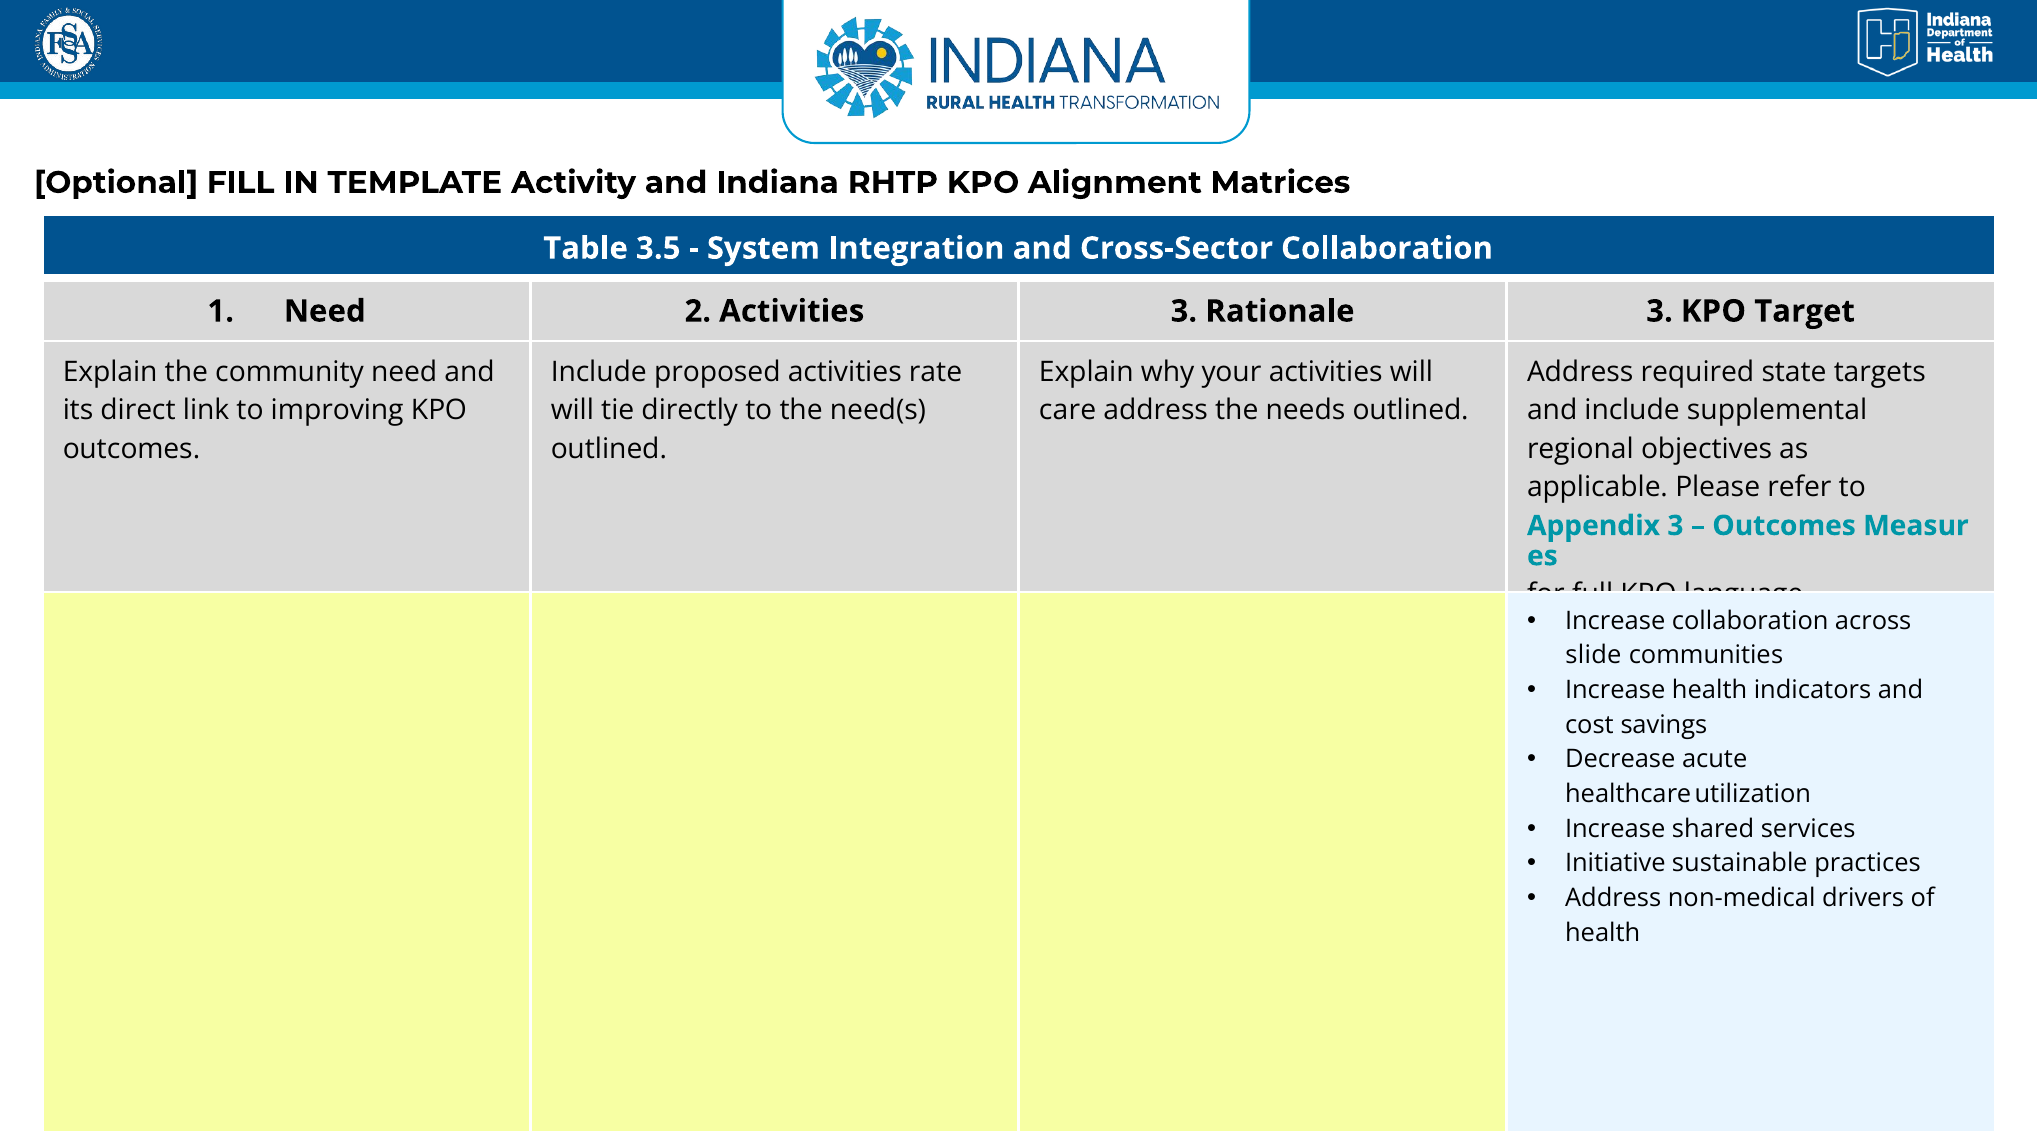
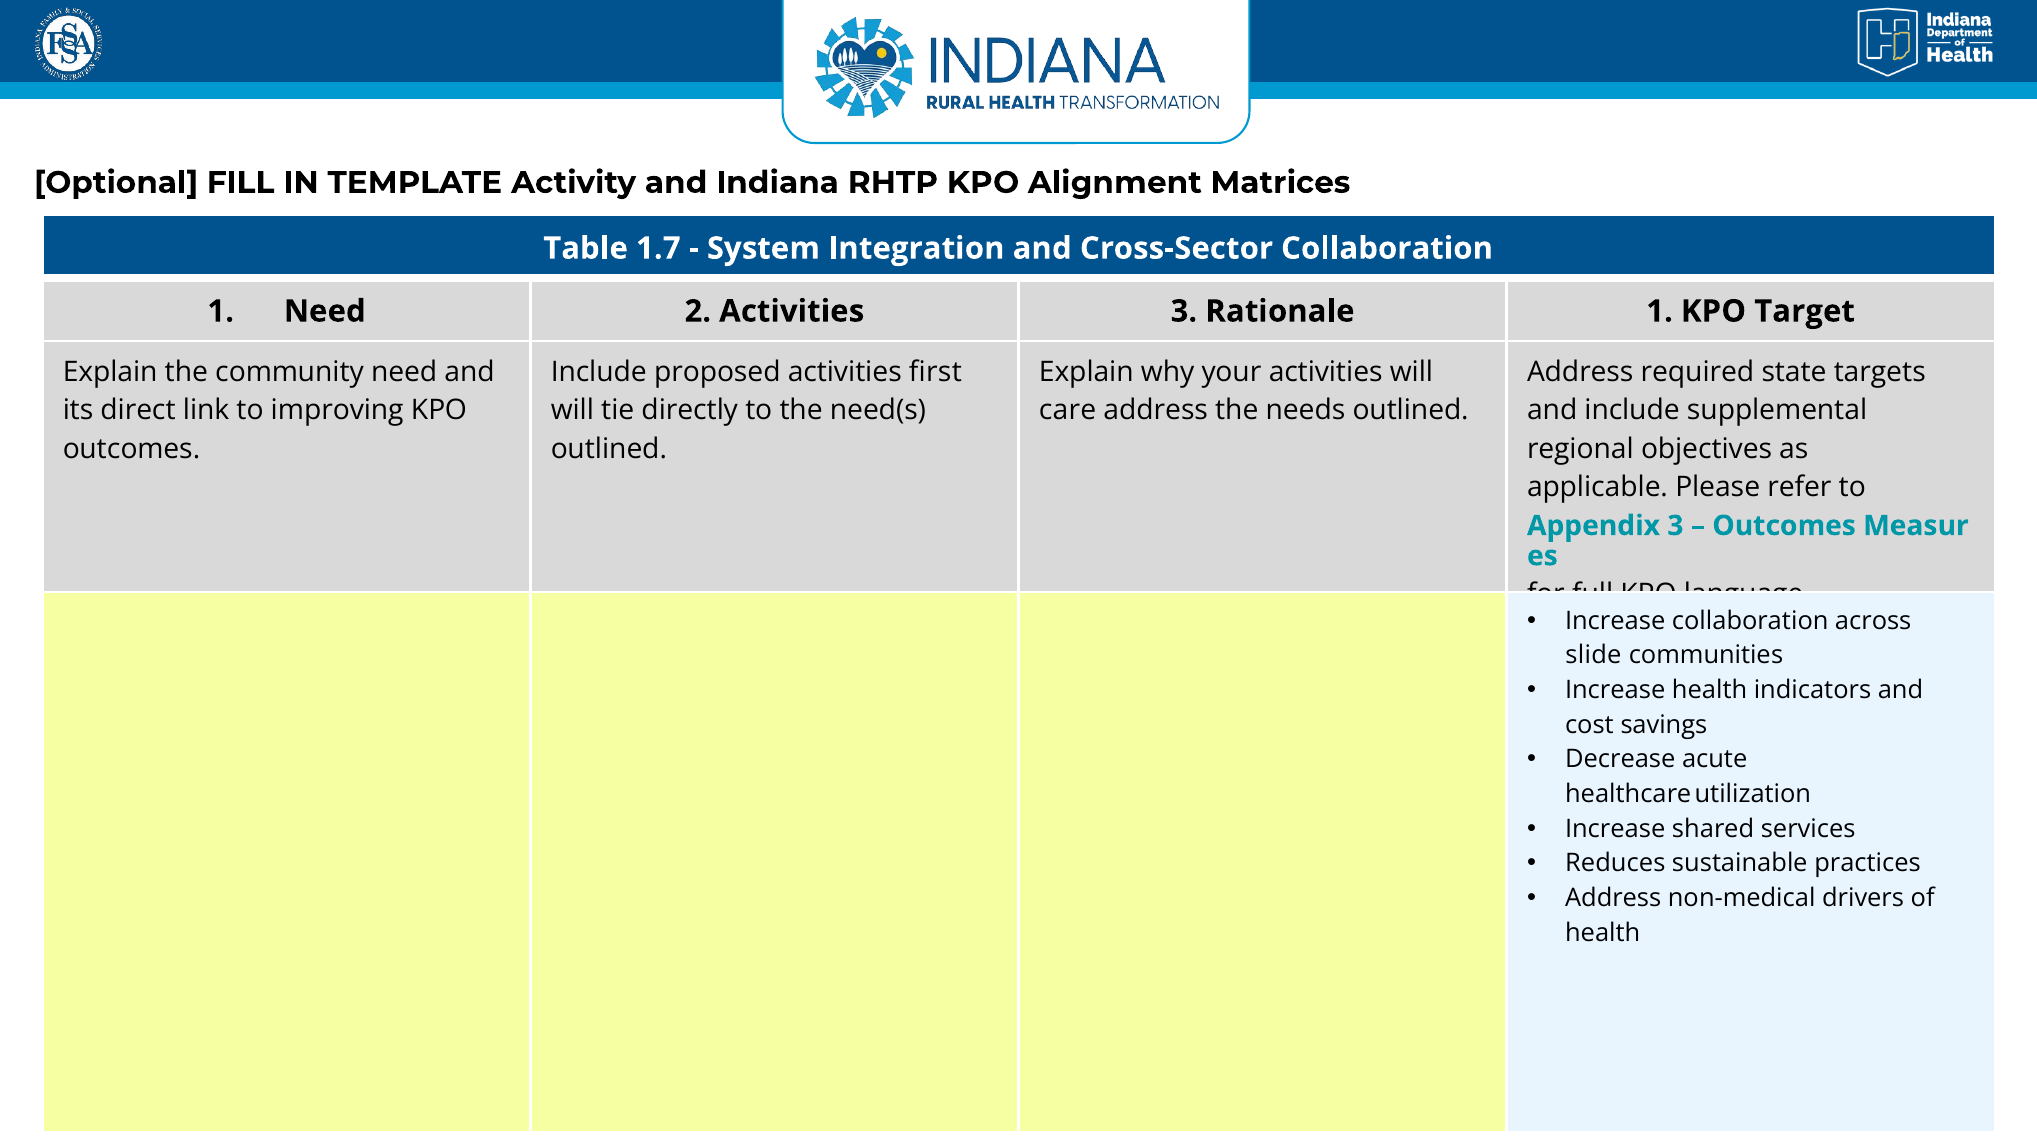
3.5: 3.5 -> 1.7 (658, 248)
Rationale 3: 3 -> 1 (1660, 311)
rate: rate -> first (935, 372)
Initiative: Initiative -> Reduces (1615, 863)
